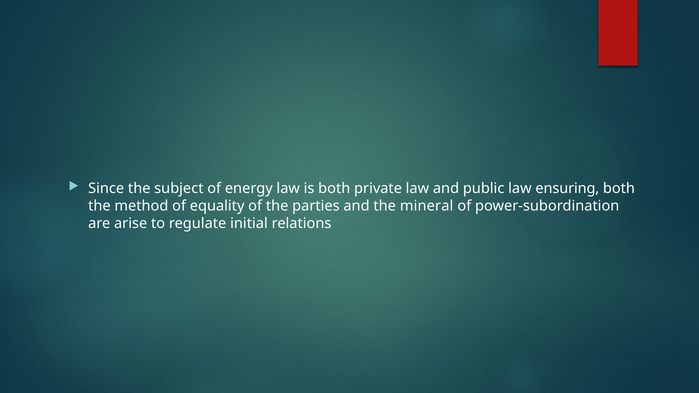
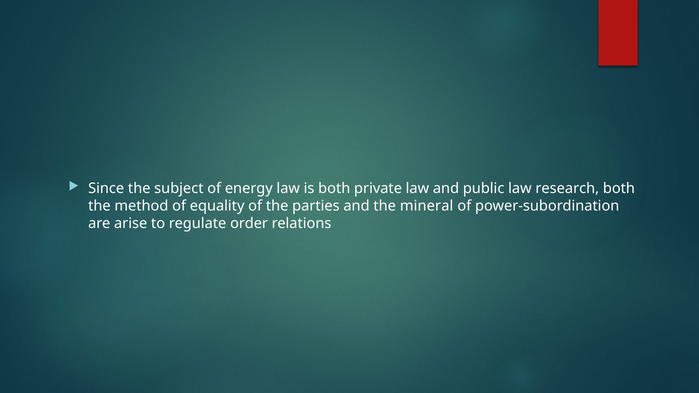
ensuring: ensuring -> research (567, 189)
initial: initial -> order (249, 224)
